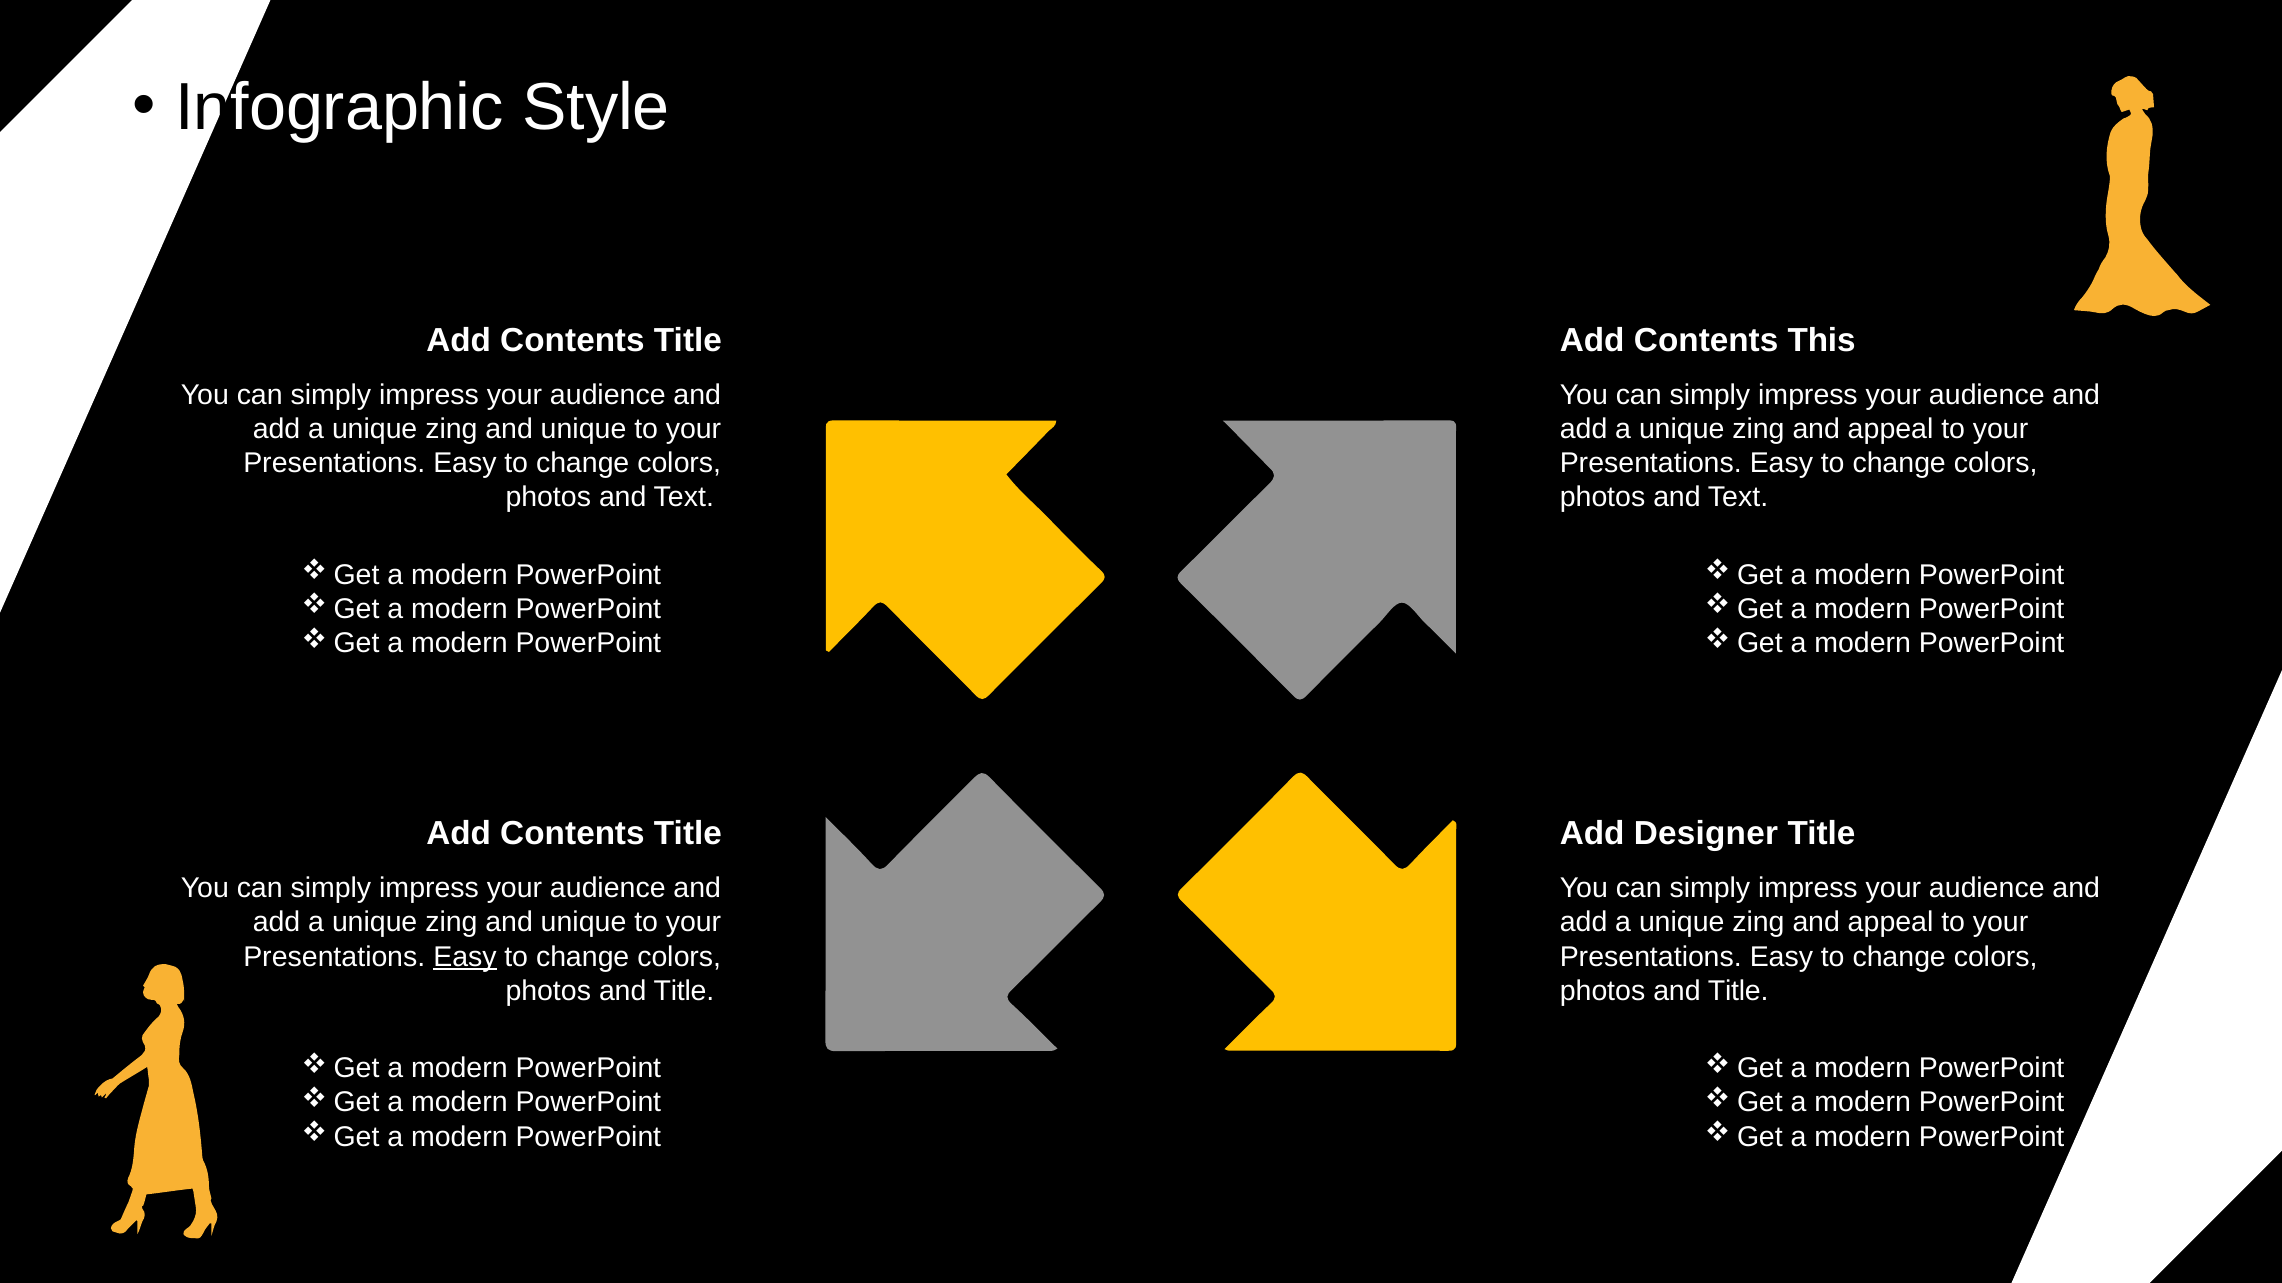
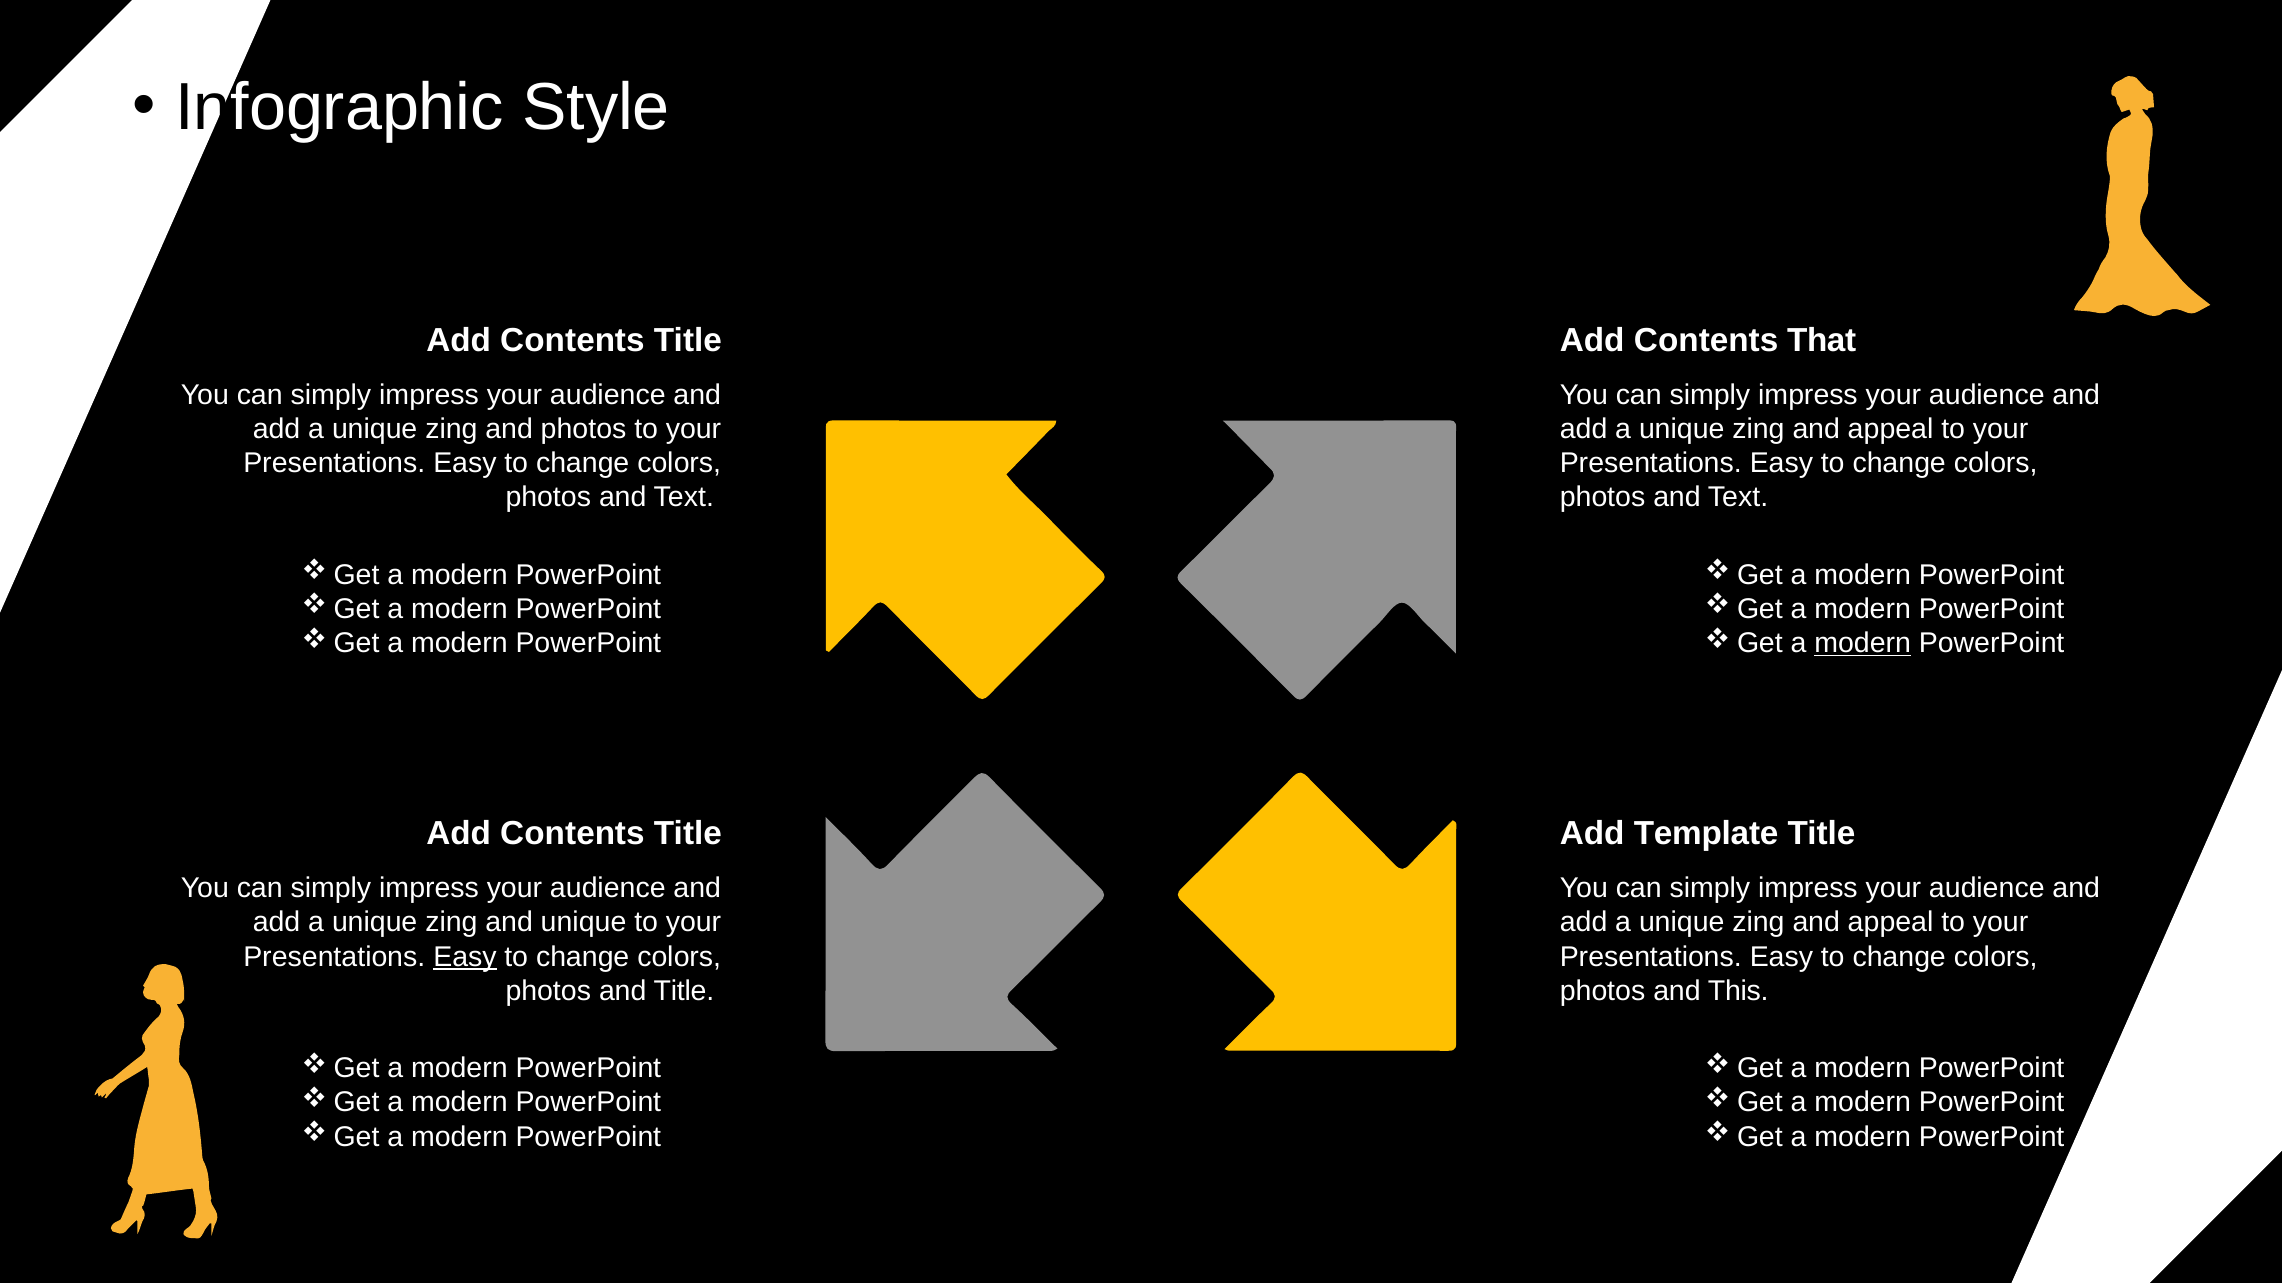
This: This -> That (1822, 341)
unique: unique -> photos (584, 429)
modern underline: none -> present (1863, 644)
Designer: Designer -> Template (1706, 834)
Title: Title -> This (1738, 991)
